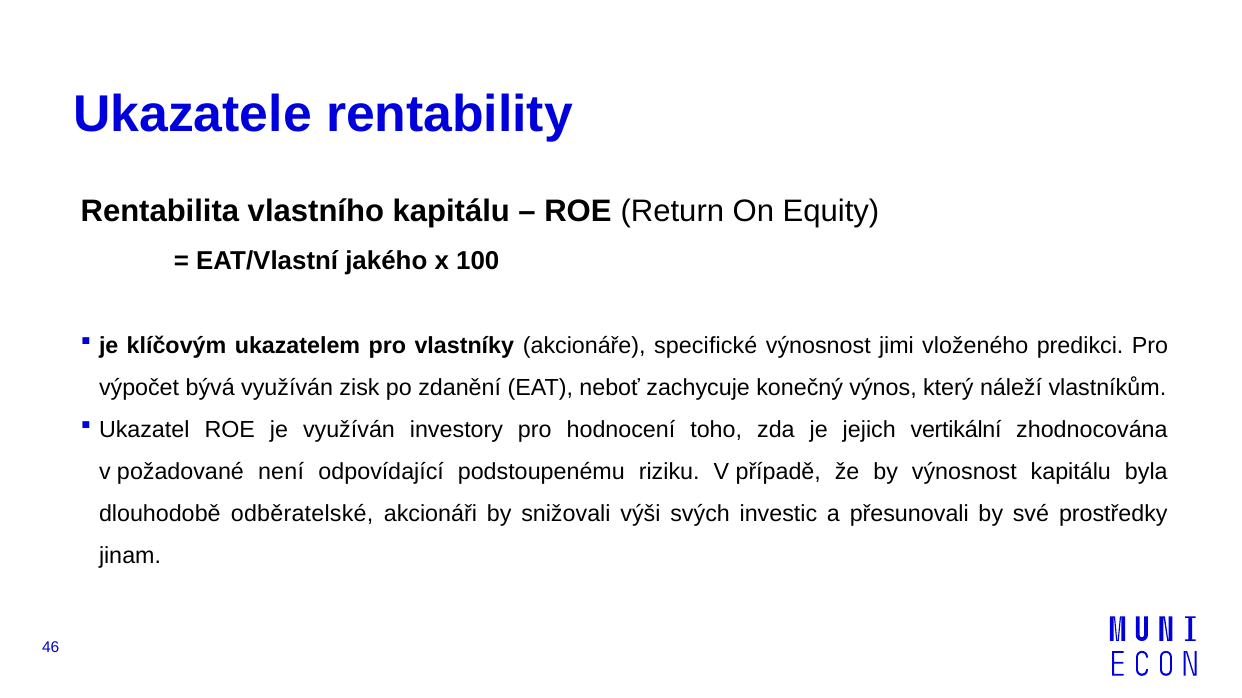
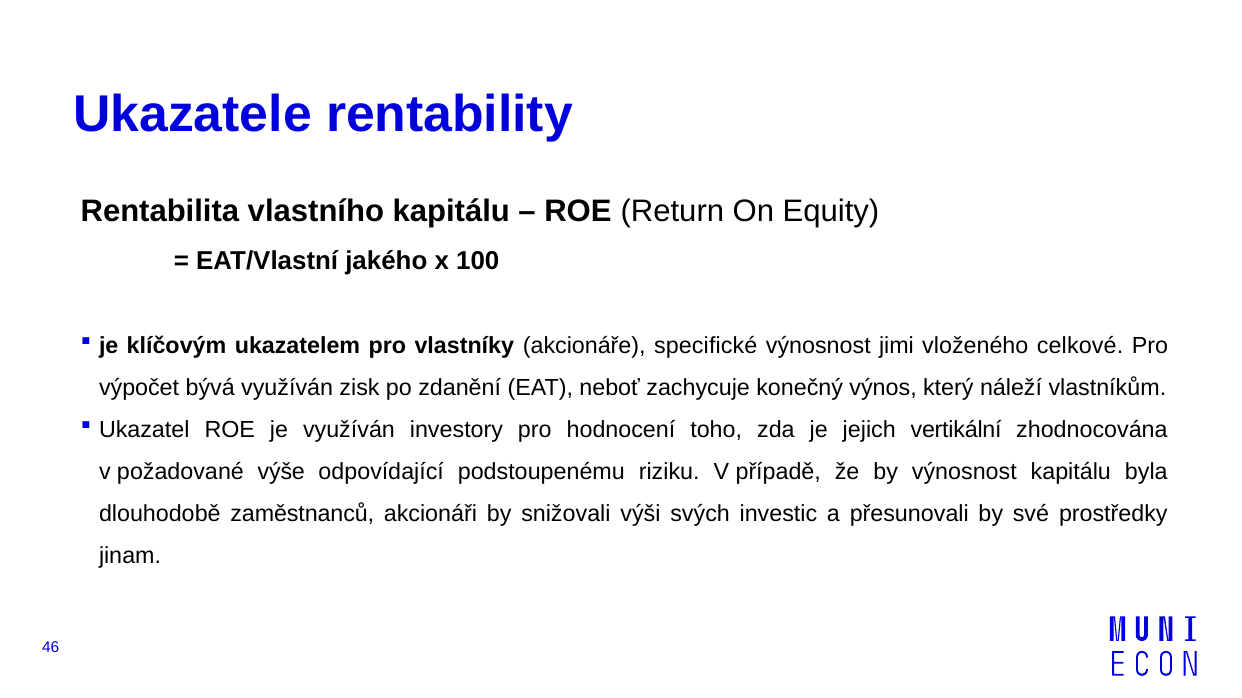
predikci: predikci -> celkové (1080, 346)
není: není -> výše (281, 472)
odběratelské: odběratelské -> zaměstnanců (302, 514)
